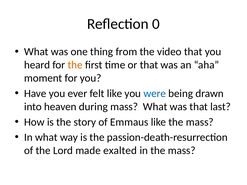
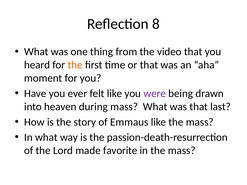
0: 0 -> 8 (156, 24)
were colour: blue -> purple (155, 94)
exalted: exalted -> favorite (120, 151)
